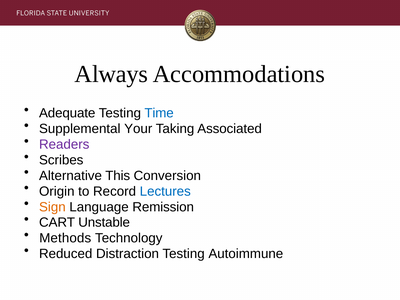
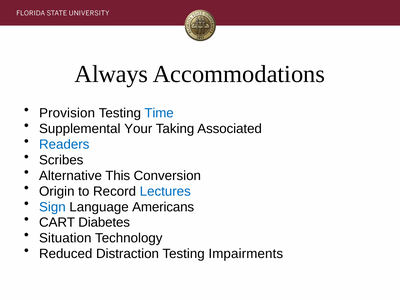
Adequate: Adequate -> Provision (67, 113)
Readers colour: purple -> blue (64, 144)
Sign colour: orange -> blue (52, 207)
Remission: Remission -> Americans (163, 207)
Unstable: Unstable -> Diabetes (104, 223)
Methods: Methods -> Situation (65, 238)
Autoimmune: Autoimmune -> Impairments (246, 254)
